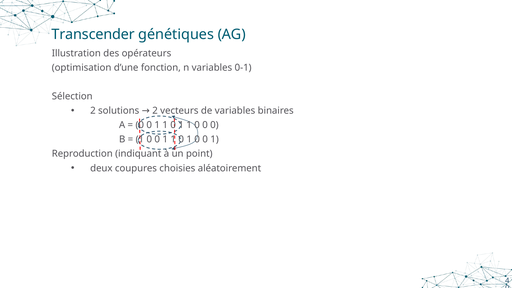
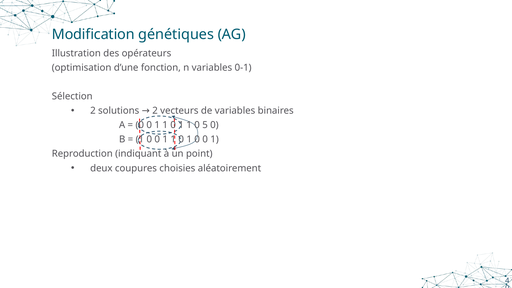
Transcender: Transcender -> Modification (93, 34)
1 1 0 0: 0 -> 5 (205, 125)
